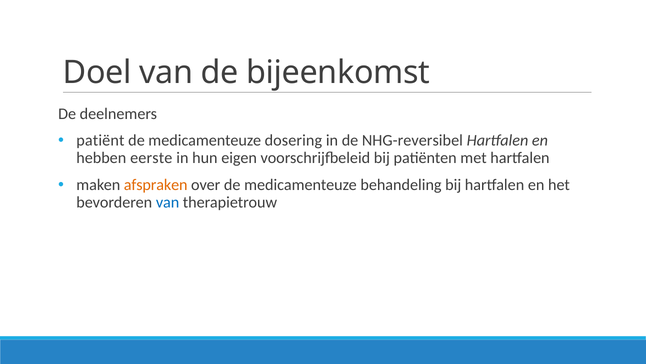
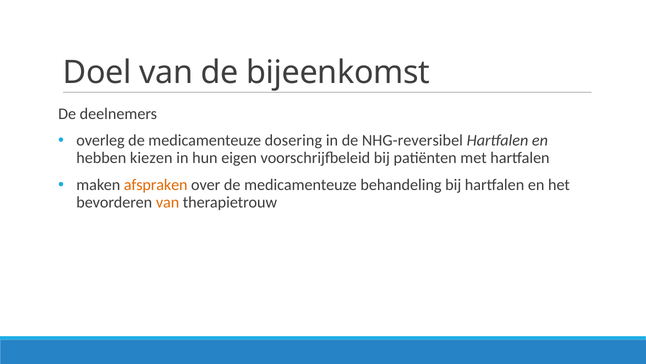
patiënt: patiënt -> overleg (100, 140)
eerste: eerste -> kiezen (151, 158)
van colour: blue -> orange (168, 202)
